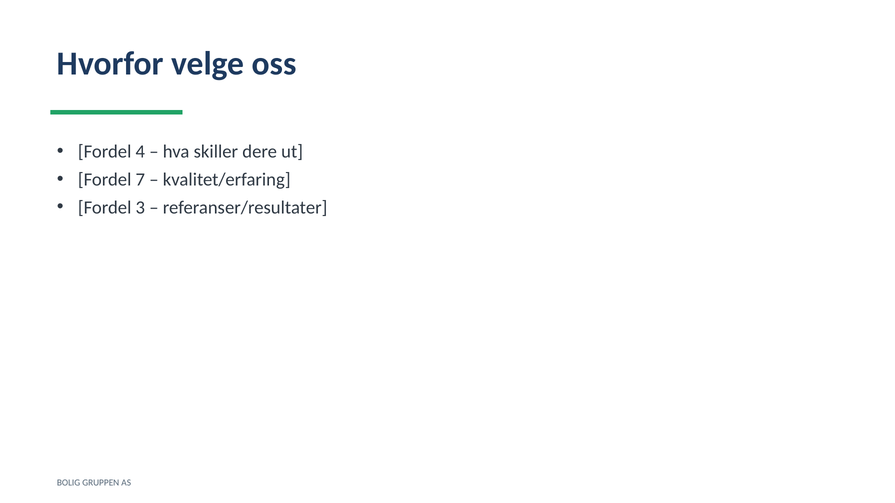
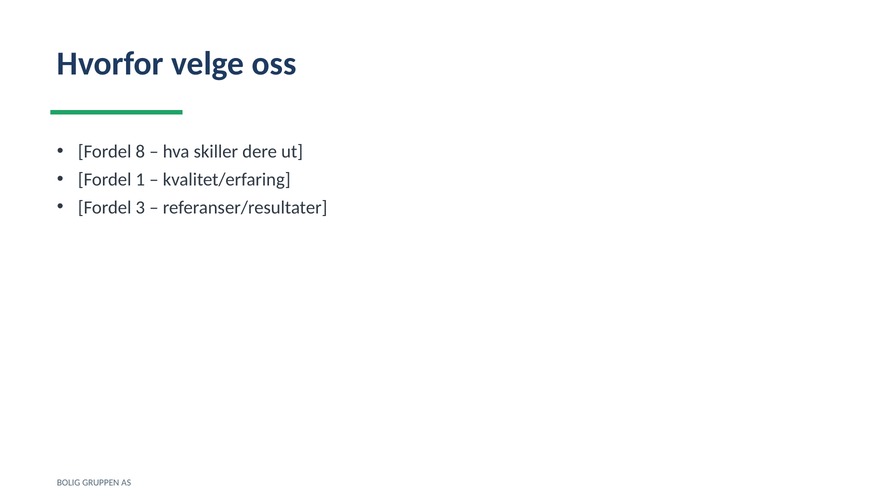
4: 4 -> 8 (140, 152)
7: 7 -> 1 (140, 180)
